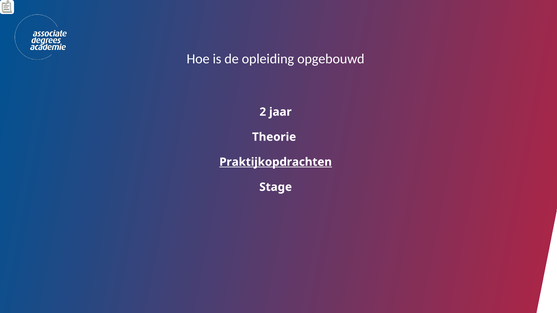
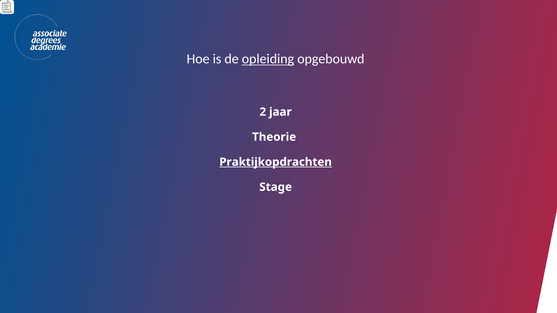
opleiding underline: none -> present (268, 59)
